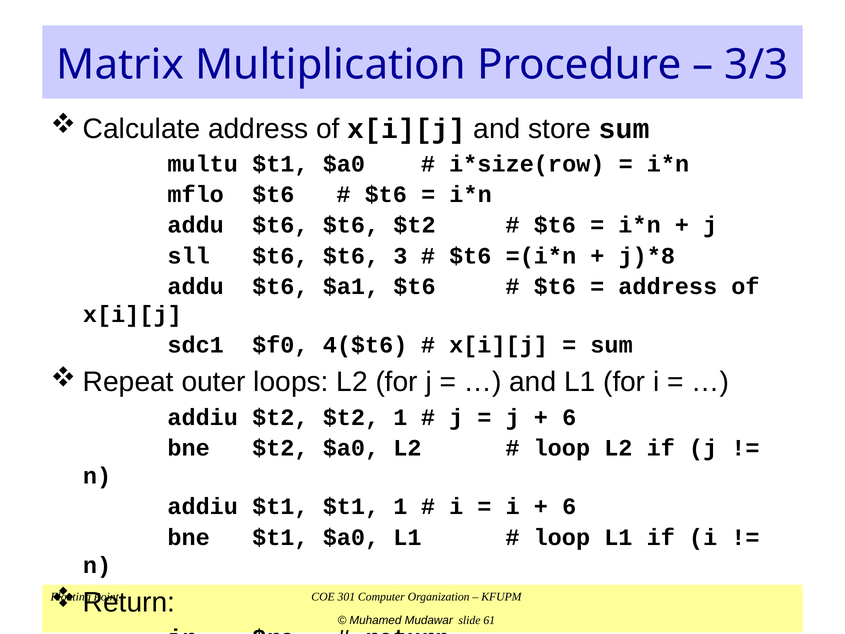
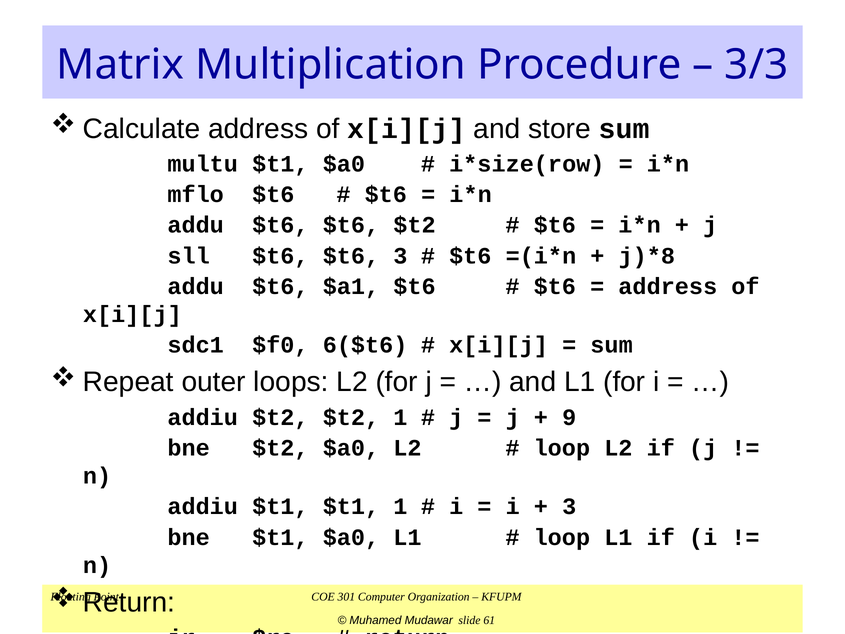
4($t6: 4($t6 -> 6($t6 (365, 345)
6: 6 -> 9 (569, 417)
6: 6 -> 3 (569, 507)
